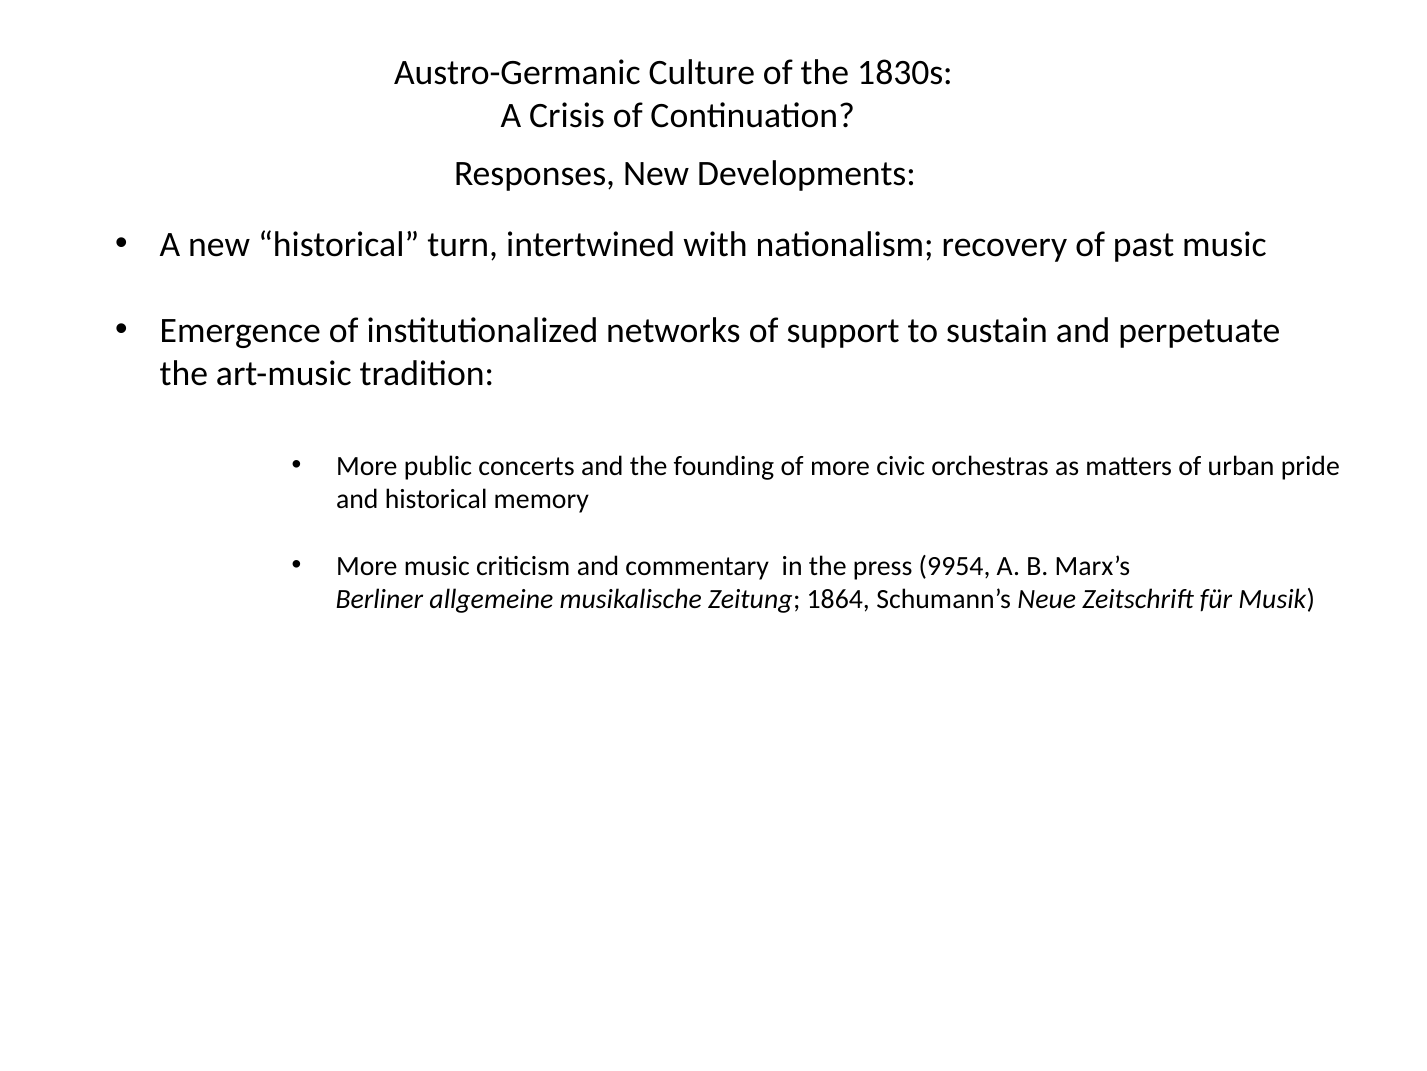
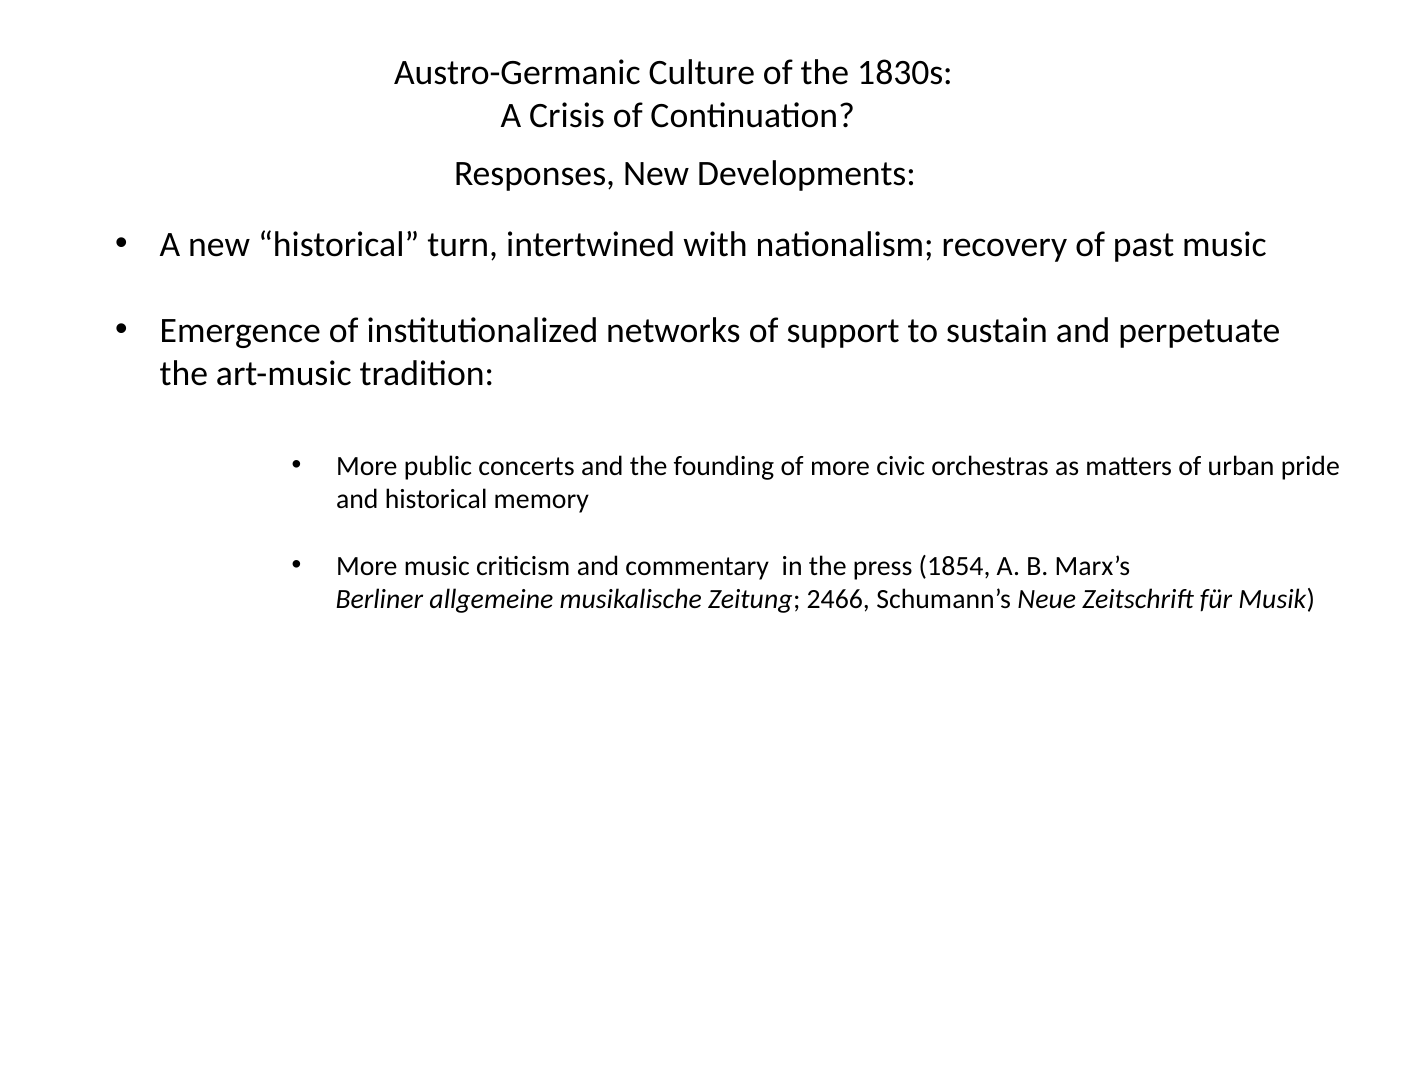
9954: 9954 -> 1854 (955, 566)
1864: 1864 -> 2466 (838, 599)
